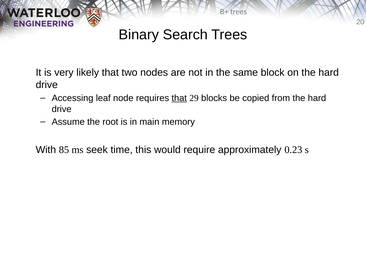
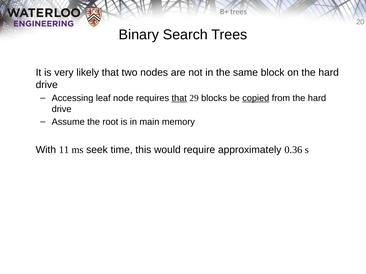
copied underline: none -> present (256, 98)
85: 85 -> 11 (64, 150)
0.23: 0.23 -> 0.36 (293, 150)
